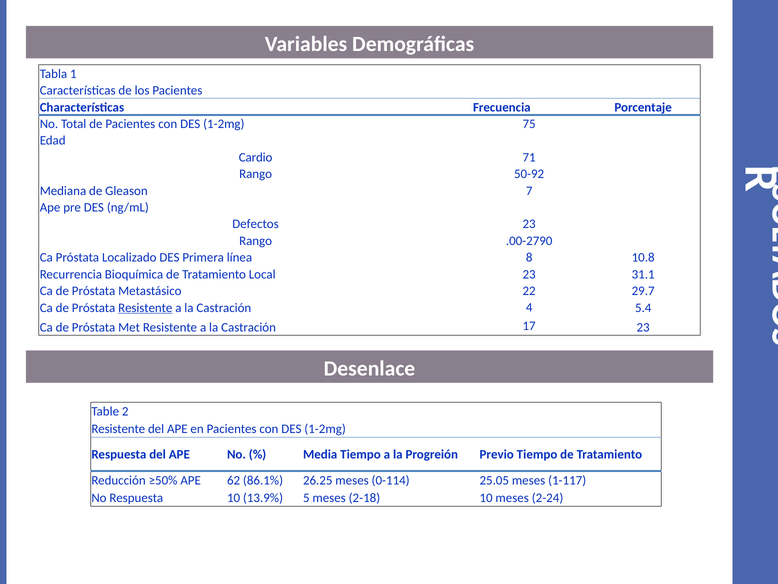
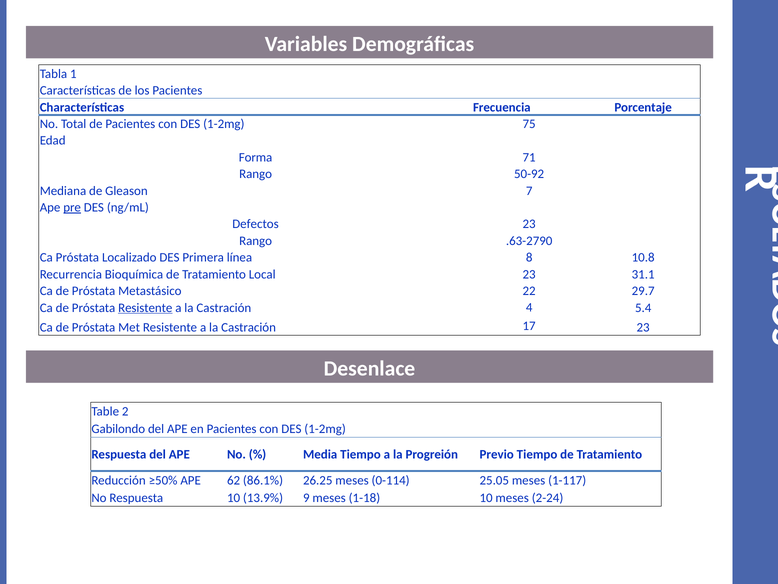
Cardio: Cardio -> Forma (256, 157)
pre underline: none -> present (72, 207)
.00-2790: .00-2790 -> .63-2790 (529, 241)
Resistente: Resistente -> Gabilondo (118, 429)
5: 5 -> 9 (306, 497)
2-18: 2-18 -> 1-18 (364, 497)
